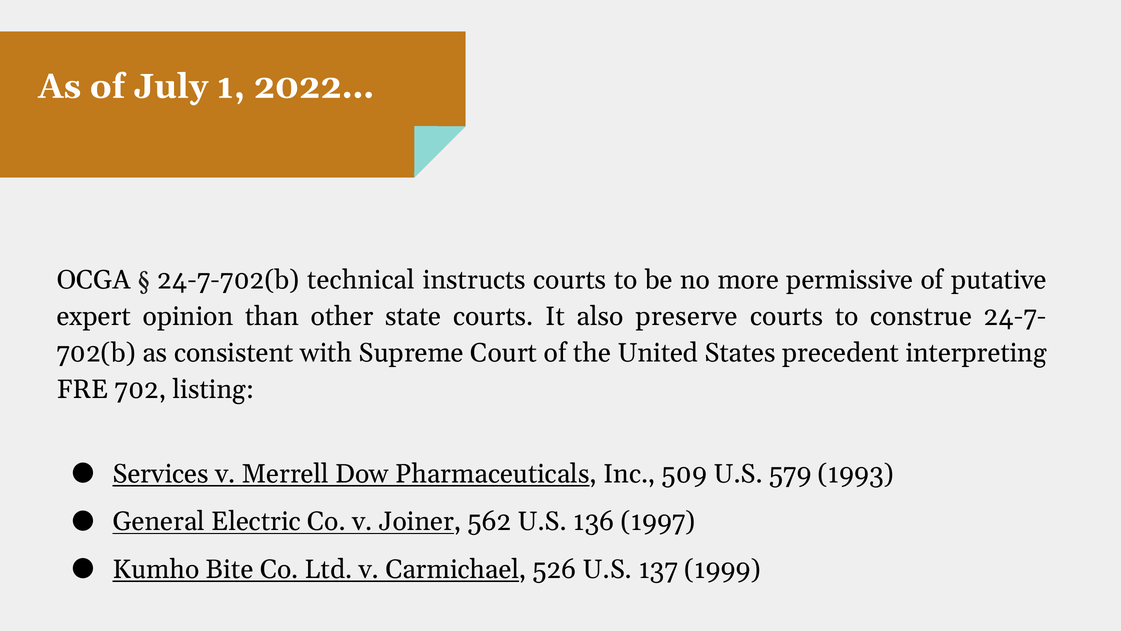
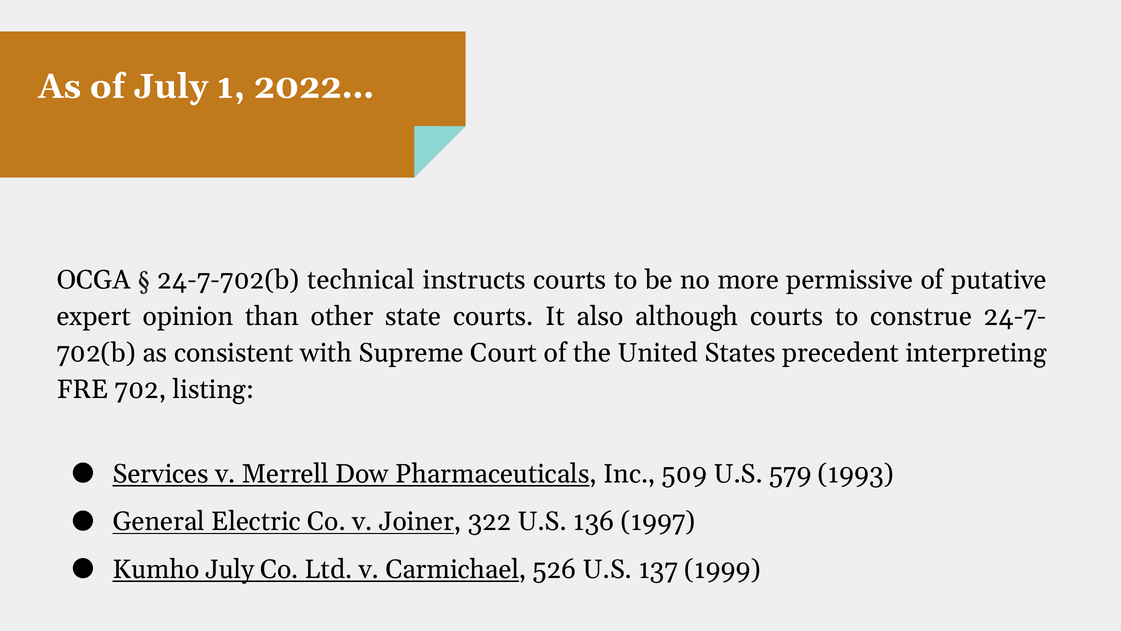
preserve: preserve -> although (687, 316)
562: 562 -> 322 (490, 521)
Kumho Bite: Bite -> July (230, 569)
